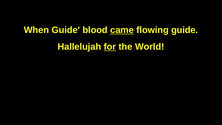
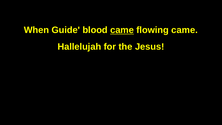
flowing guide: guide -> came (185, 30)
for underline: present -> none (110, 47)
World: World -> Jesus (150, 47)
